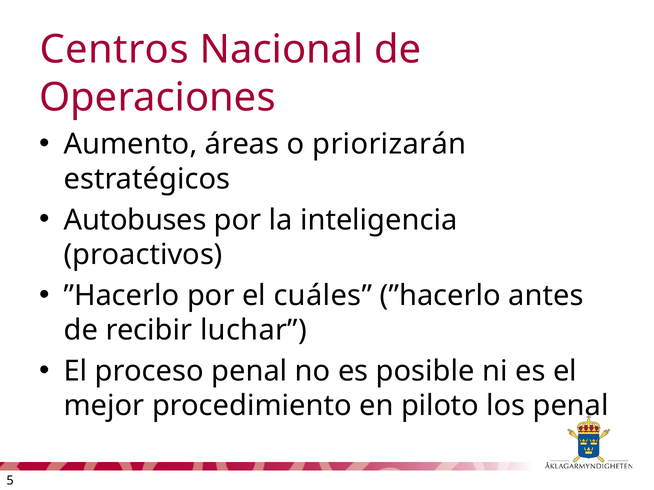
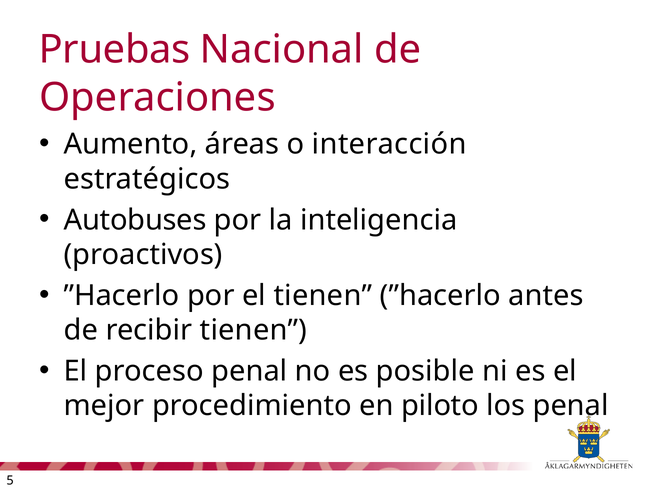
Centros: Centros -> Pruebas (115, 50)
priorizarán: priorizarán -> interacción (389, 145)
el cuáles: cuáles -> tienen (323, 296)
recibir luchar: luchar -> tienen (253, 331)
